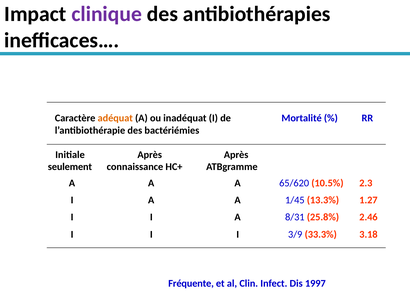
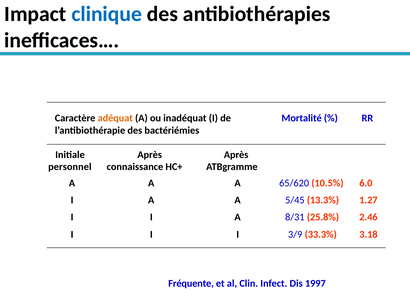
clinique colour: purple -> blue (107, 14)
seulement: seulement -> personnel (70, 166)
2.3: 2.3 -> 6.0 (366, 183)
1/45: 1/45 -> 5/45 (295, 200)
